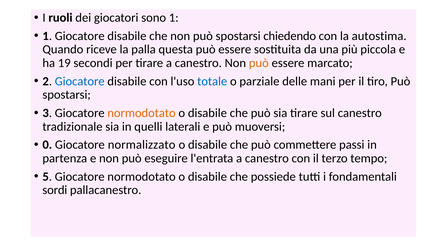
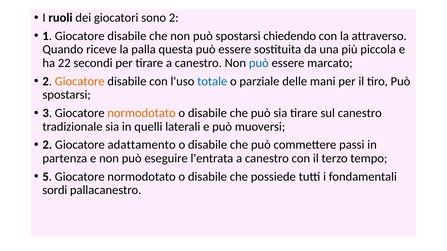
sono 1: 1 -> 2 (174, 18)
autostima: autostima -> attraverso (379, 36)
19: 19 -> 22 (64, 63)
può colour: orange -> blue (259, 63)
Giocatore colour: blue -> orange (80, 81)
0: 0 -> 2 (47, 145)
normalizzato: normalizzato -> adattamento (142, 145)
